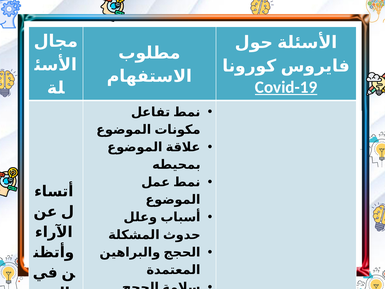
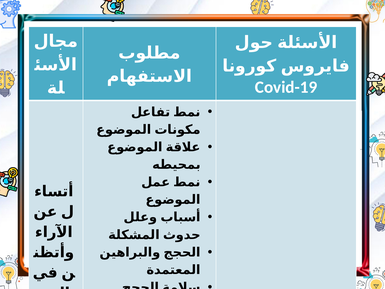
Covid-19 underline: present -> none (286, 87)
